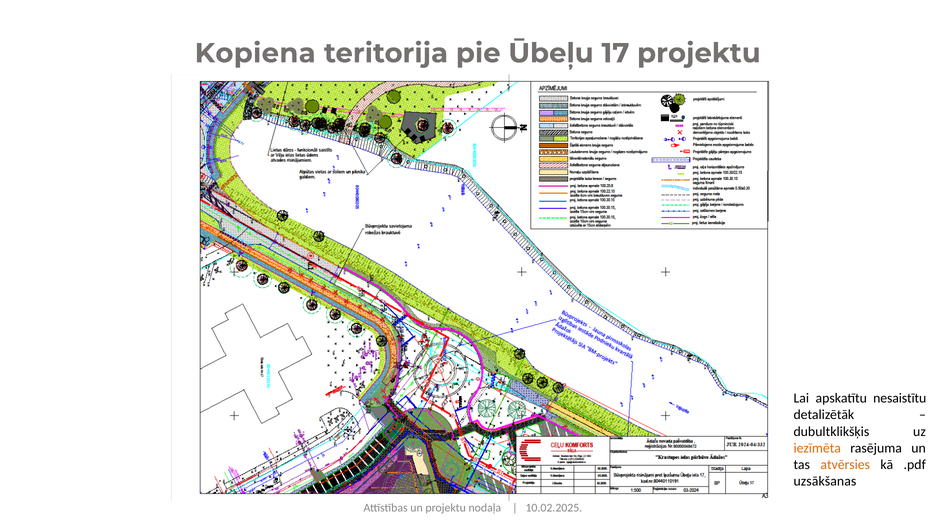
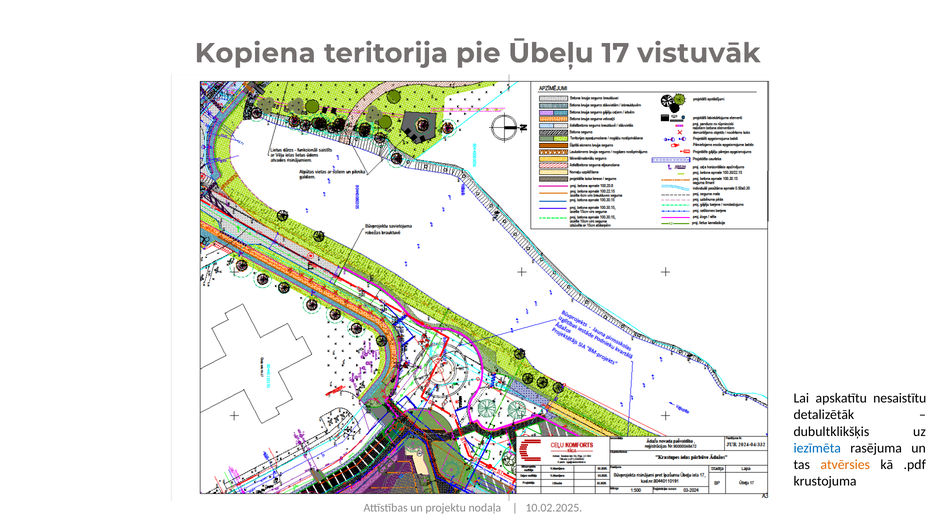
17 projektu: projektu -> vistuvāk (699, 53)
iezīmēta colour: orange -> blue (817, 448)
uzsākšanas: uzsākšanas -> krustojuma (825, 481)
